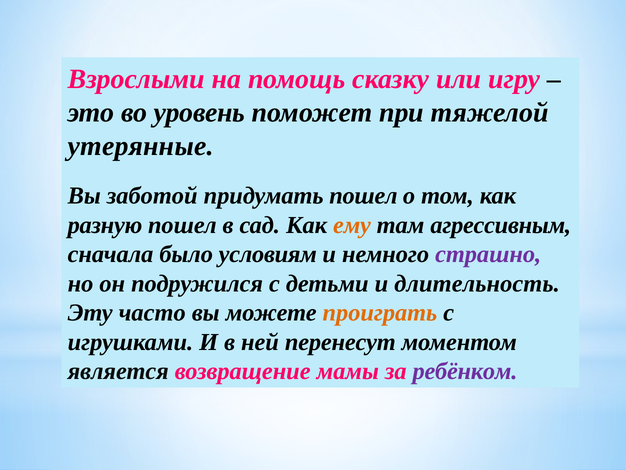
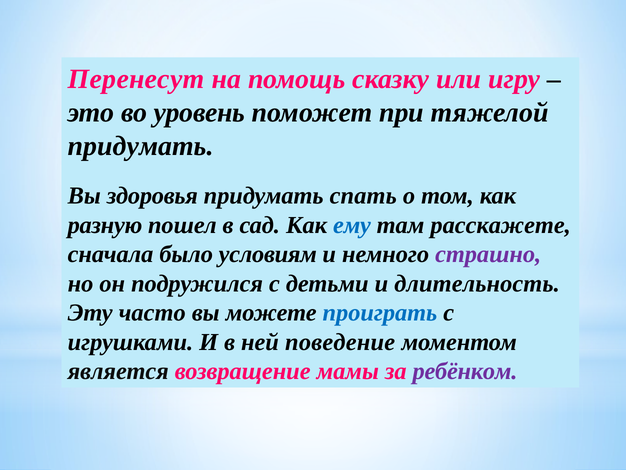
Взрослыми: Взрослыми -> Перенесут (136, 79)
утерянные: утерянные -> придумать (141, 146)
заботой: заботой -> здоровья (152, 196)
придумать пошел: пошел -> спать (363, 196)
ему colour: orange -> blue (352, 225)
агрессивным: агрессивным -> расскажете (501, 225)
проиграть colour: orange -> blue (380, 313)
перенесут: перенесут -> поведение (340, 342)
